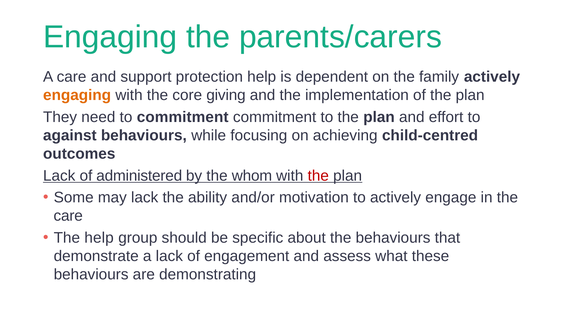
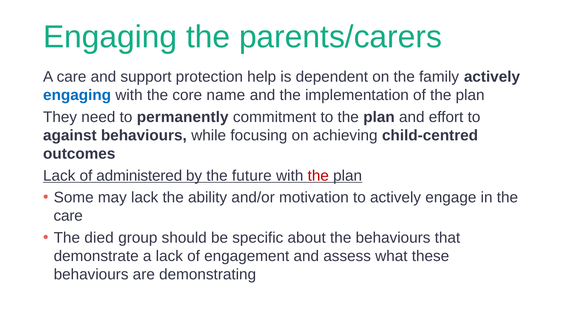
engaging colour: orange -> blue (77, 95)
giving: giving -> name (226, 95)
to commitment: commitment -> permanently (183, 117)
whom: whom -> future (252, 176)
The help: help -> died (99, 238)
